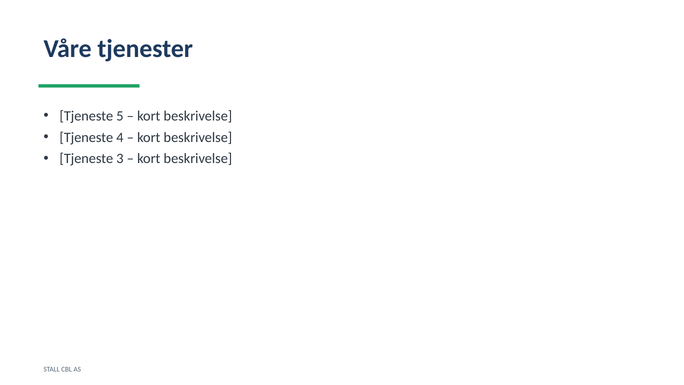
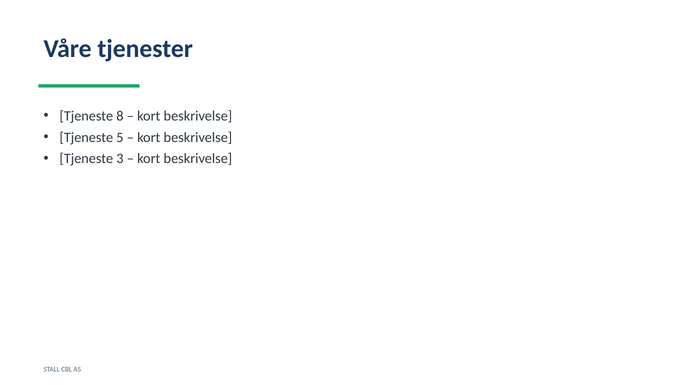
5: 5 -> 8 (120, 116)
4: 4 -> 5 (120, 137)
